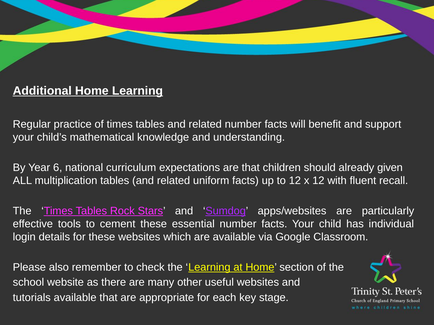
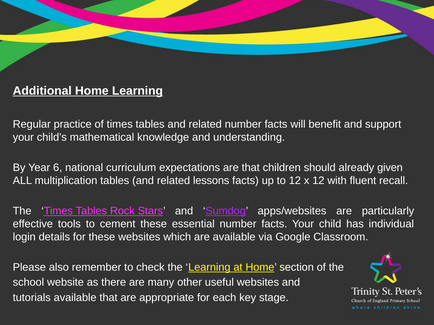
uniform: uniform -> lessons (211, 181)
